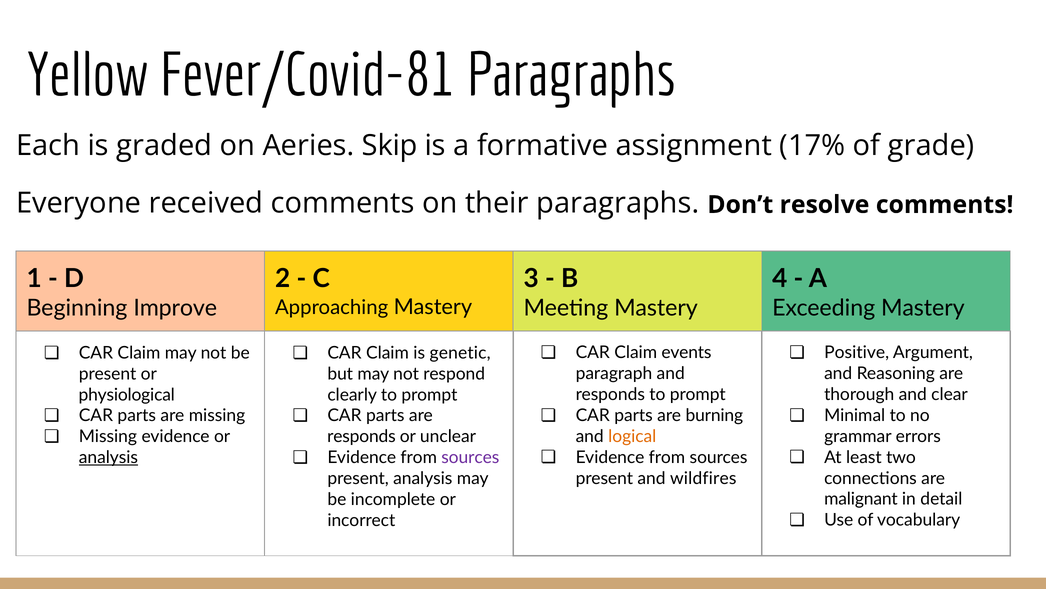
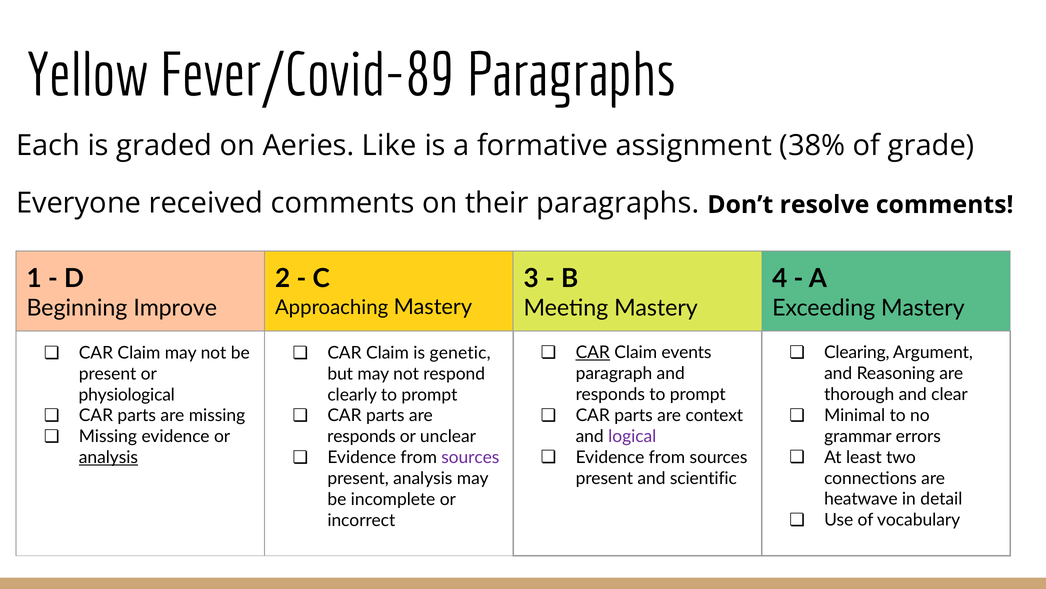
Fever/Covid-81: Fever/Covid-81 -> Fever/Covid-89 (308, 75)
Skip: Skip -> Like (389, 145)
17%: 17% -> 38% (812, 145)
CAR underline: none -> present (593, 352)
Positive: Positive -> Clearing (857, 352)
burning: burning -> context (714, 415)
logical colour: orange -> purple (632, 436)
wildfires: wildfires -> scientific (703, 478)
malignant: malignant -> heatwave (861, 499)
